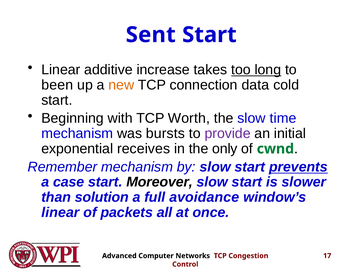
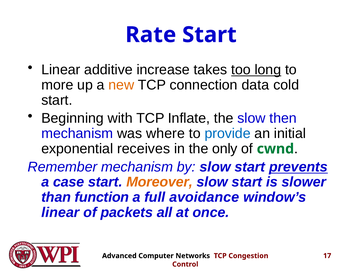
Sent: Sent -> Rate (151, 35)
been: been -> more (57, 85)
Worth: Worth -> Inflate (189, 118)
time: time -> then (283, 118)
bursts: bursts -> where (165, 133)
provide colour: purple -> blue (228, 133)
Moreover colour: black -> orange (160, 182)
solution: solution -> function (102, 197)
